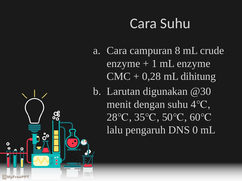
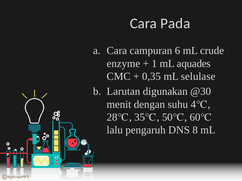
Cara Suhu: Suhu -> Pada (175, 23)
8: 8 -> 6 (178, 51)
mL enzyme: enzyme -> aquades (194, 64)
0,28: 0,28 -> 0,35 (152, 77)
dihitung: dihitung -> selulase (198, 77)
0: 0 -> 8 (195, 130)
